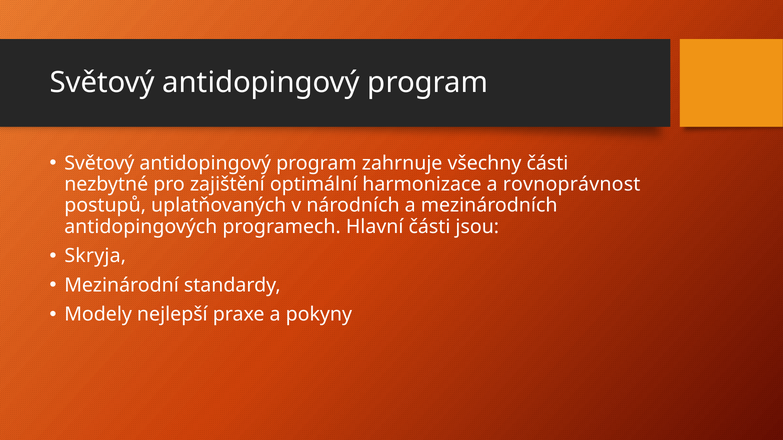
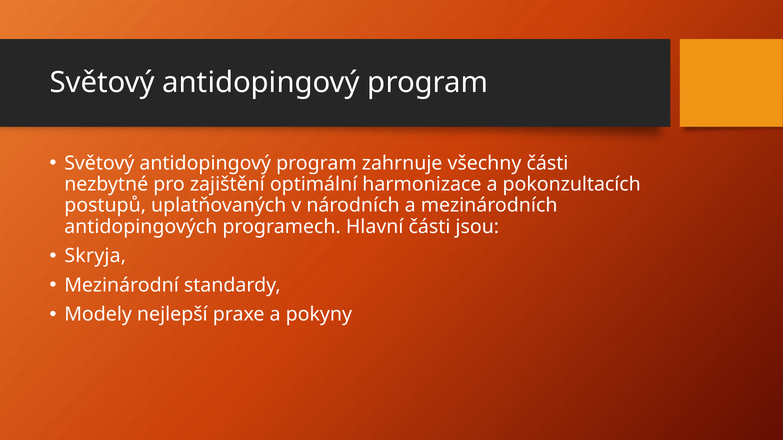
rovnoprávnost: rovnoprávnost -> pokonzultacích (572, 185)
